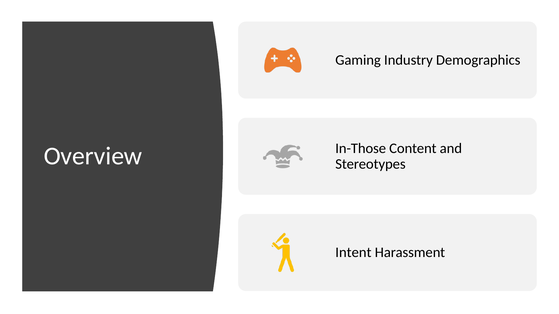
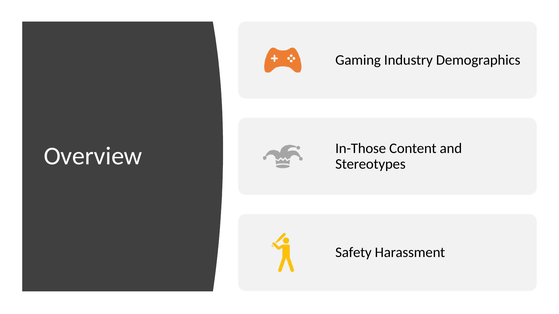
Intent: Intent -> Safety (353, 253)
